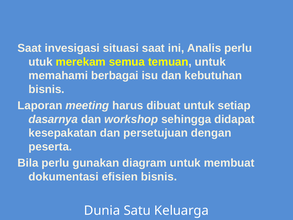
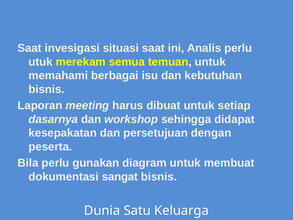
efisien: efisien -> sangat (120, 177)
